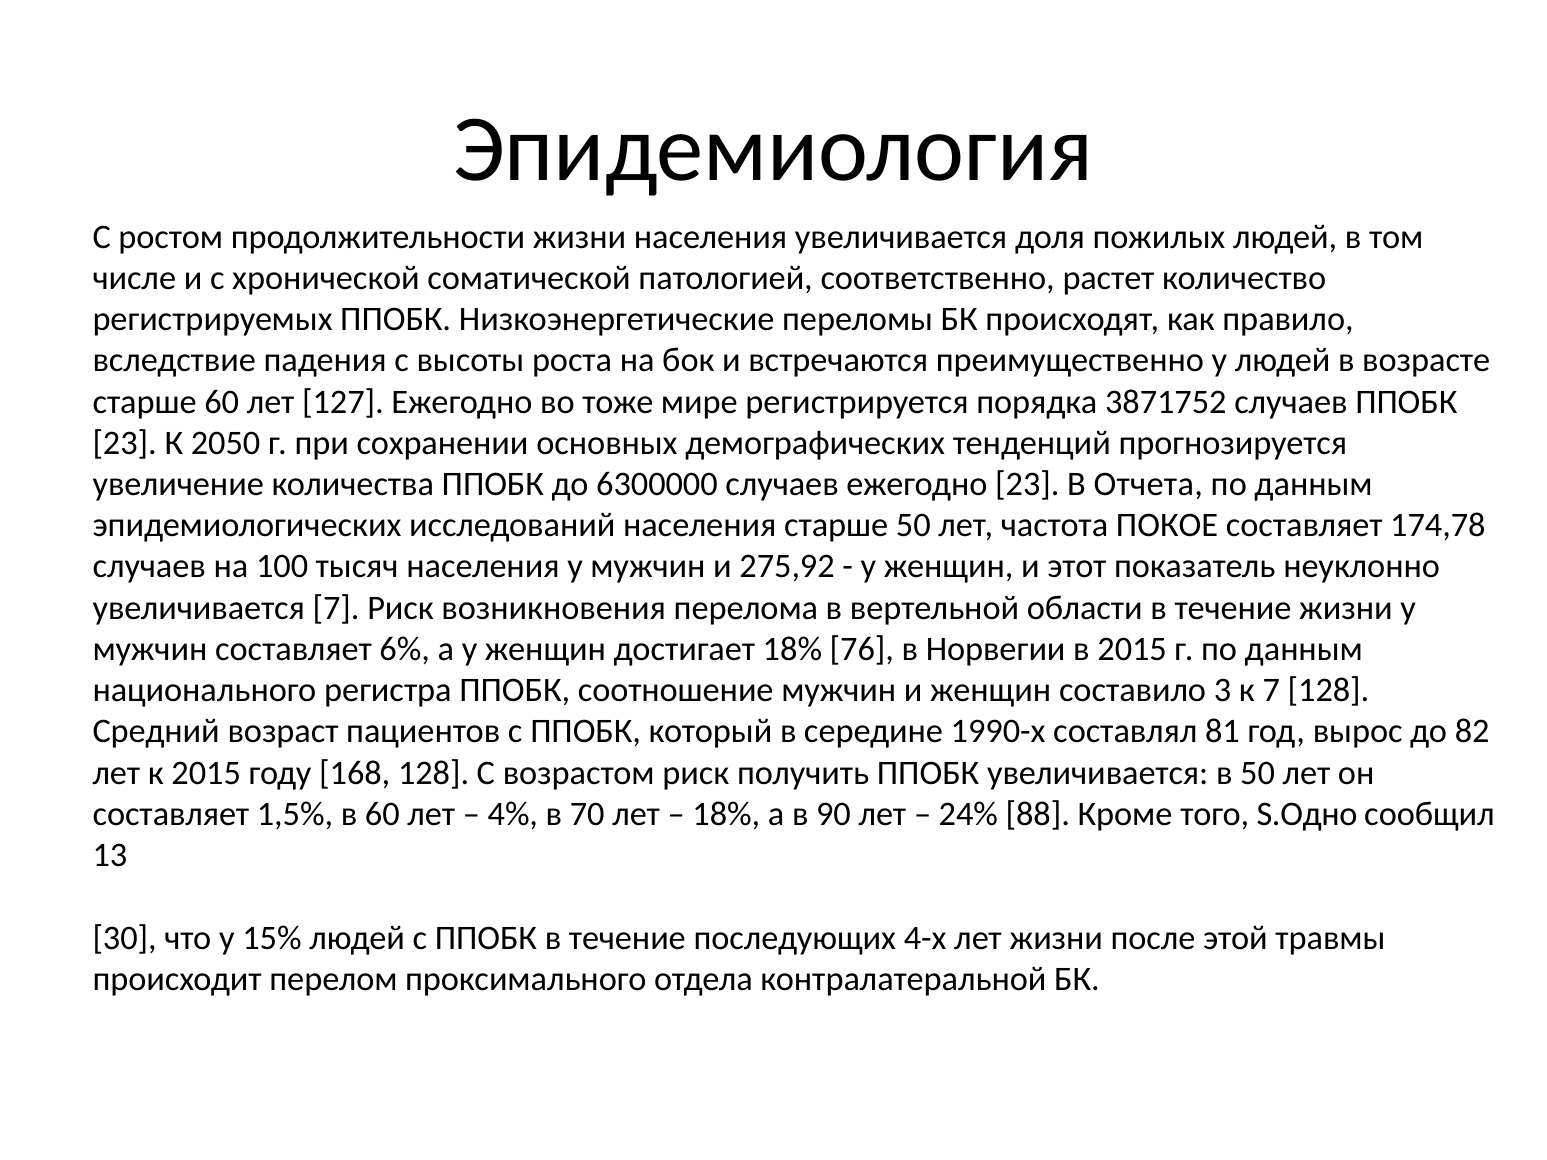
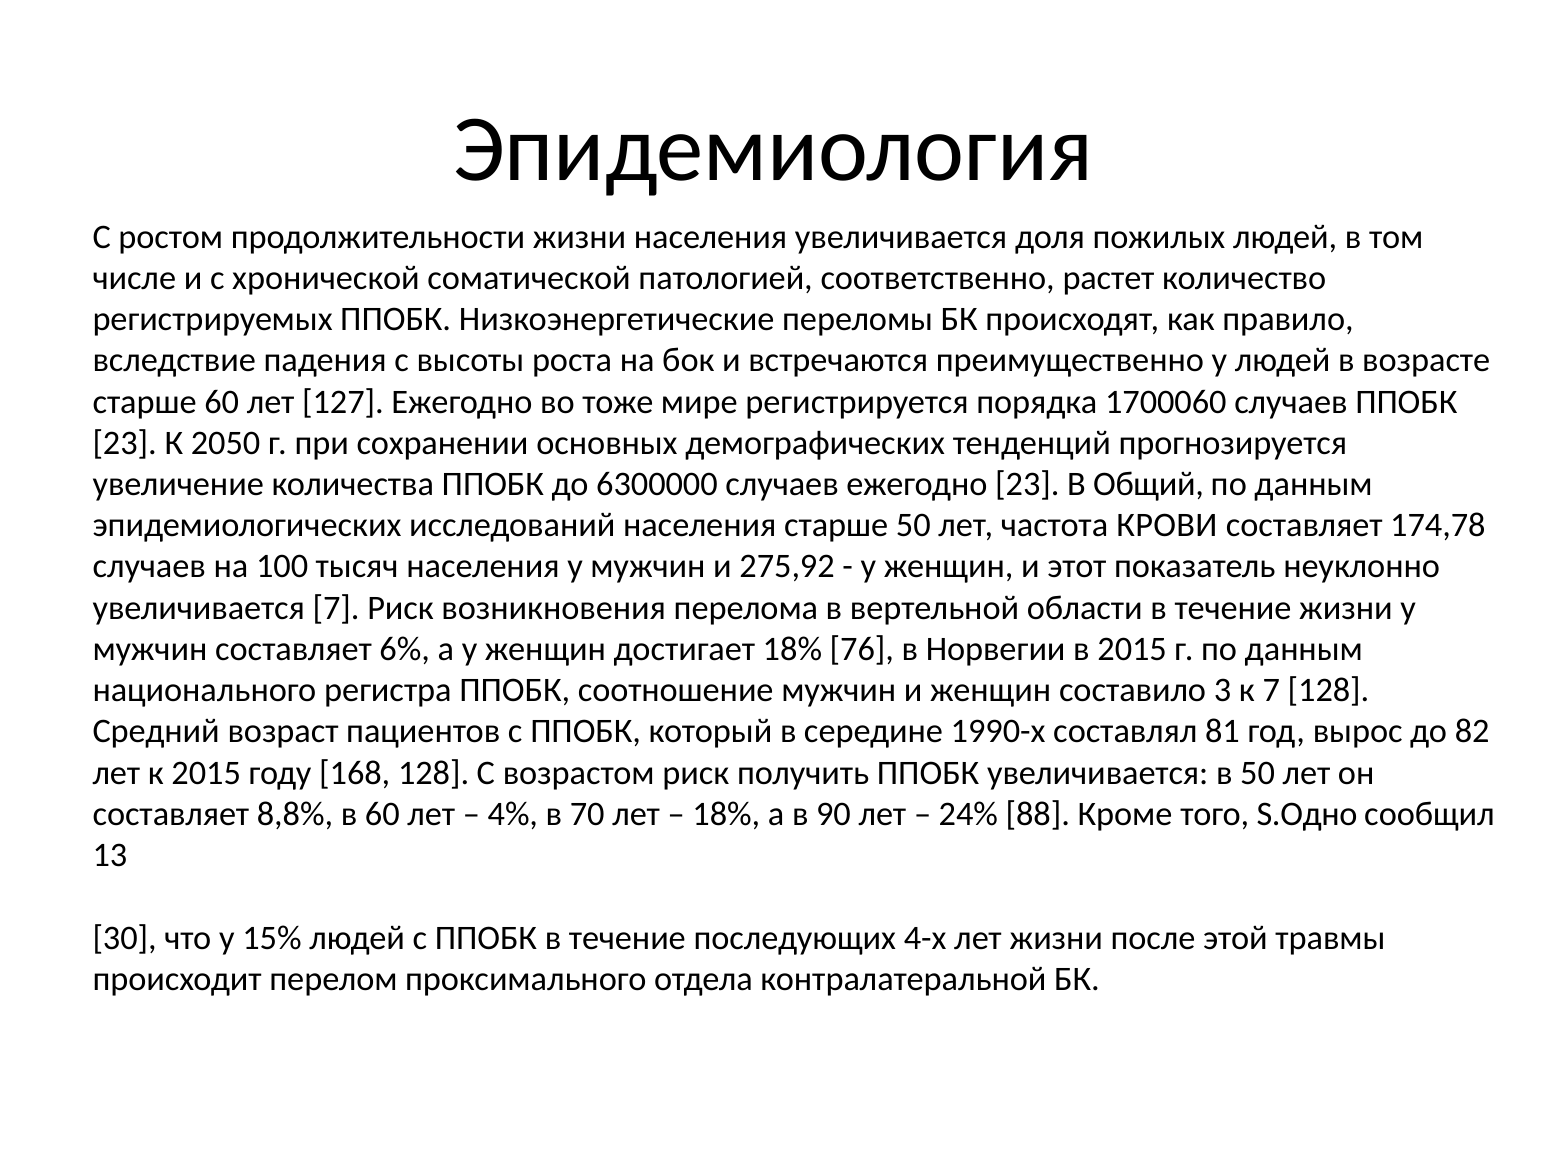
3871752: 3871752 -> 1700060 (1166, 402)
Отчета: Отчета -> Общий (1149, 484)
ПОКОЕ: ПОКОЕ -> КРОВИ (1167, 526)
1,5%: 1,5% -> 8,8% (295, 814)
